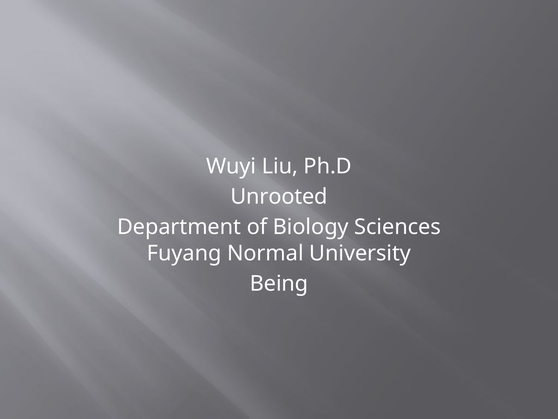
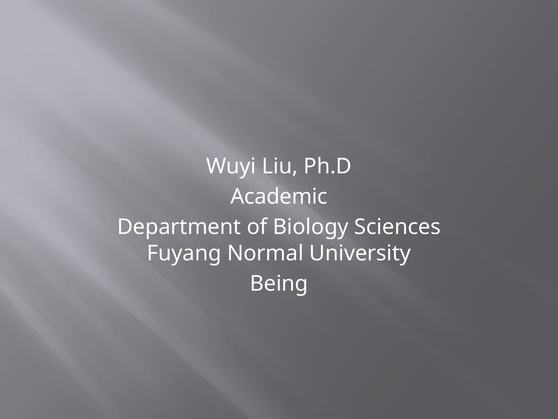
Unrooted: Unrooted -> Academic (279, 196)
